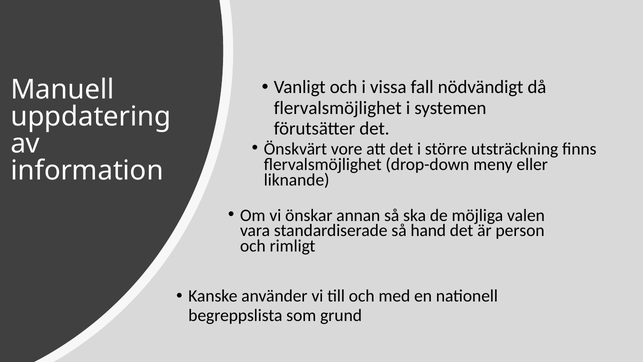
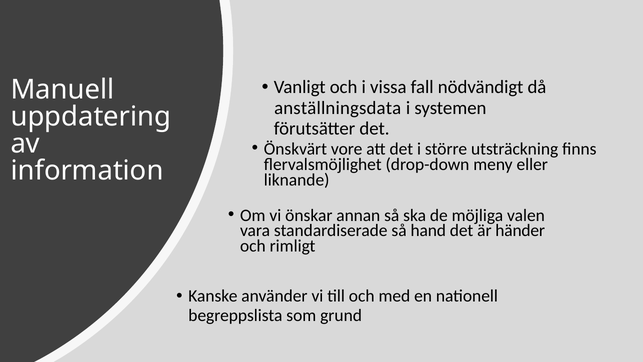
flervalsmöjlighet: flervalsmöjlighet -> anställningsdata (338, 108)
person: person -> händer (520, 231)
